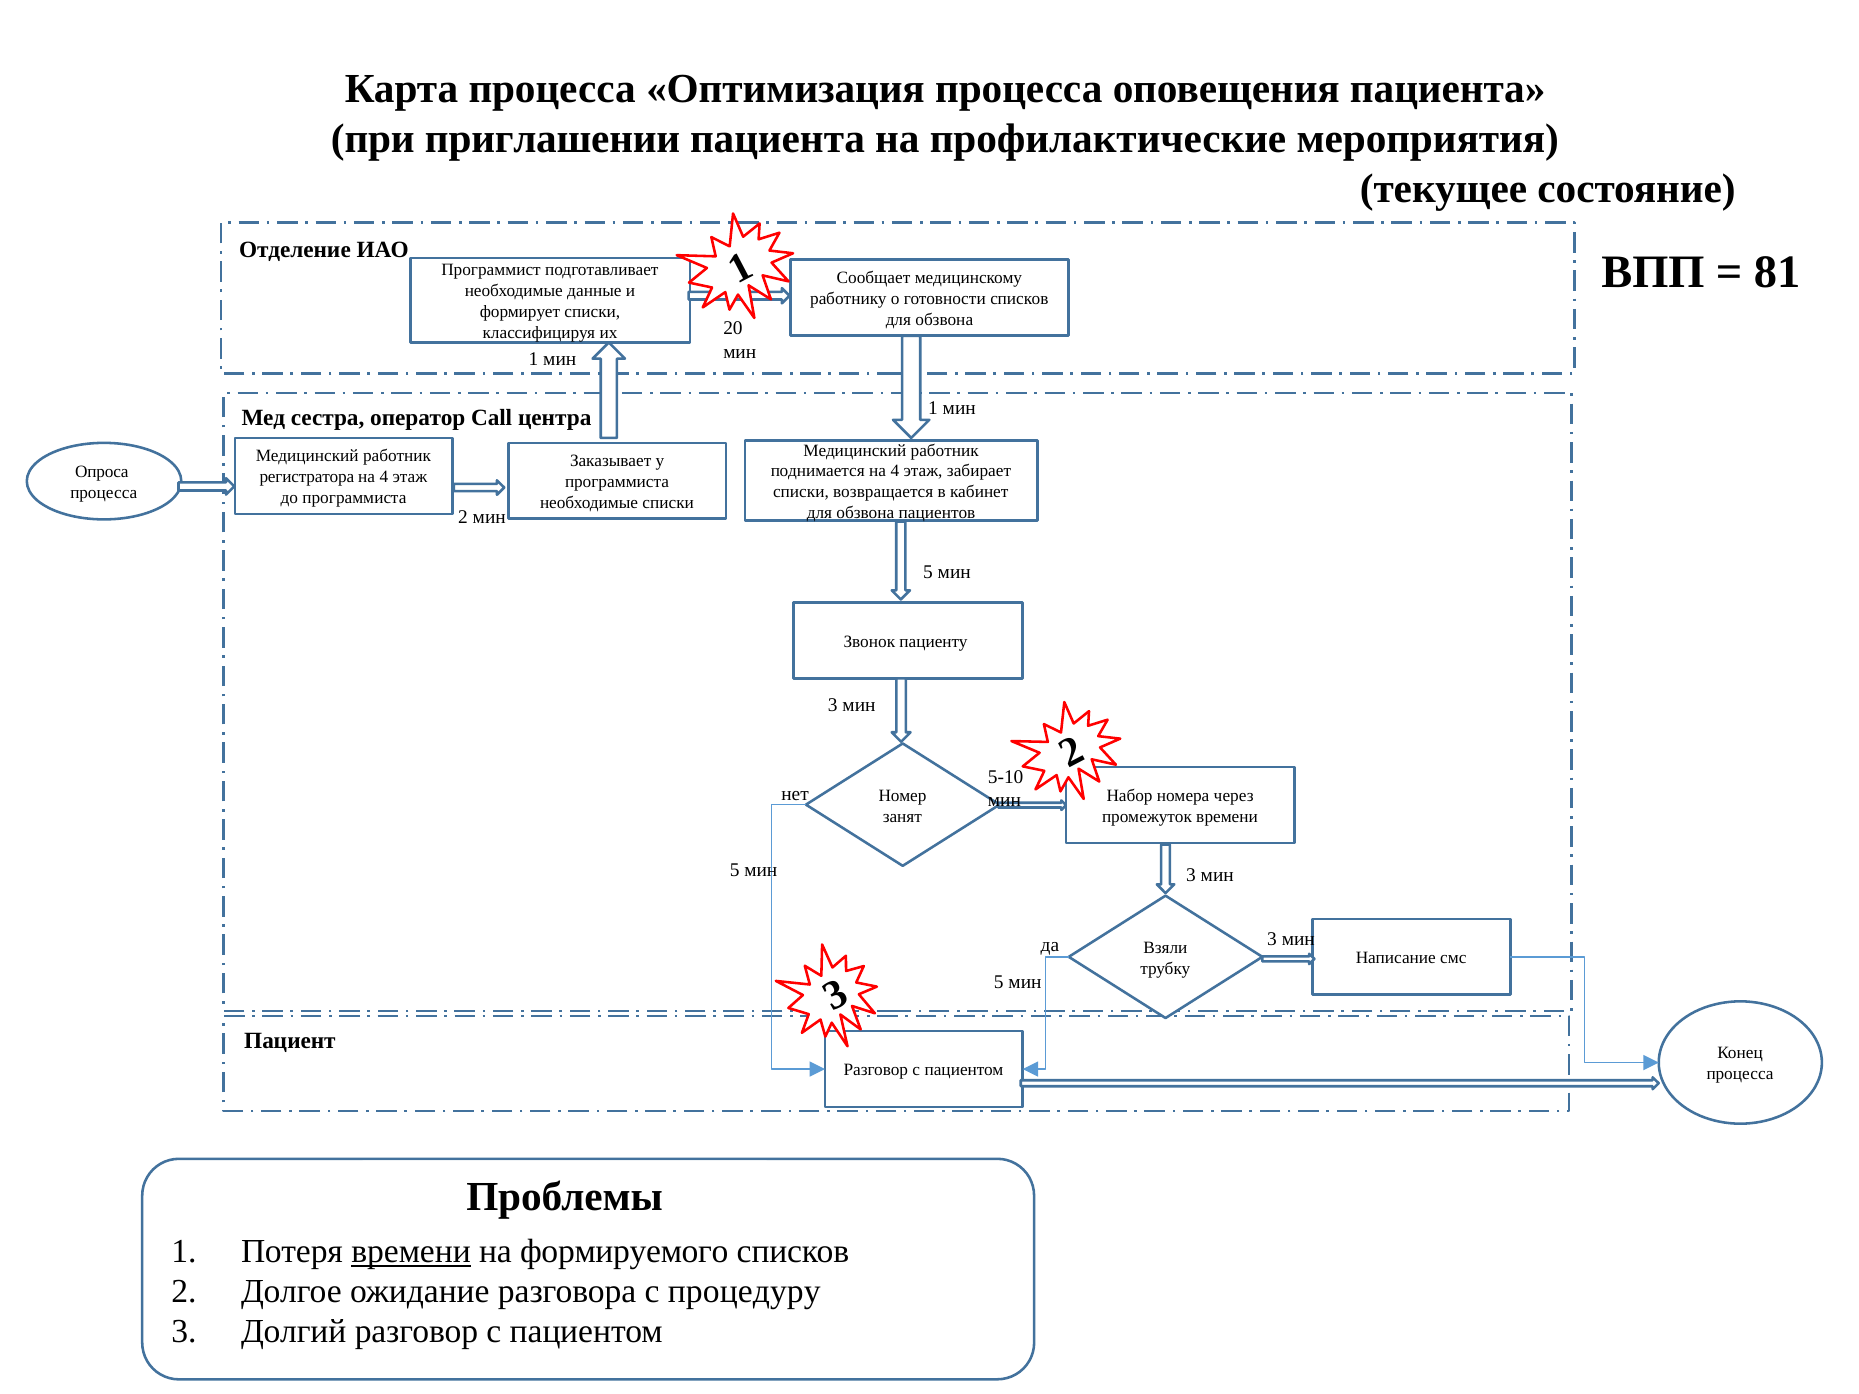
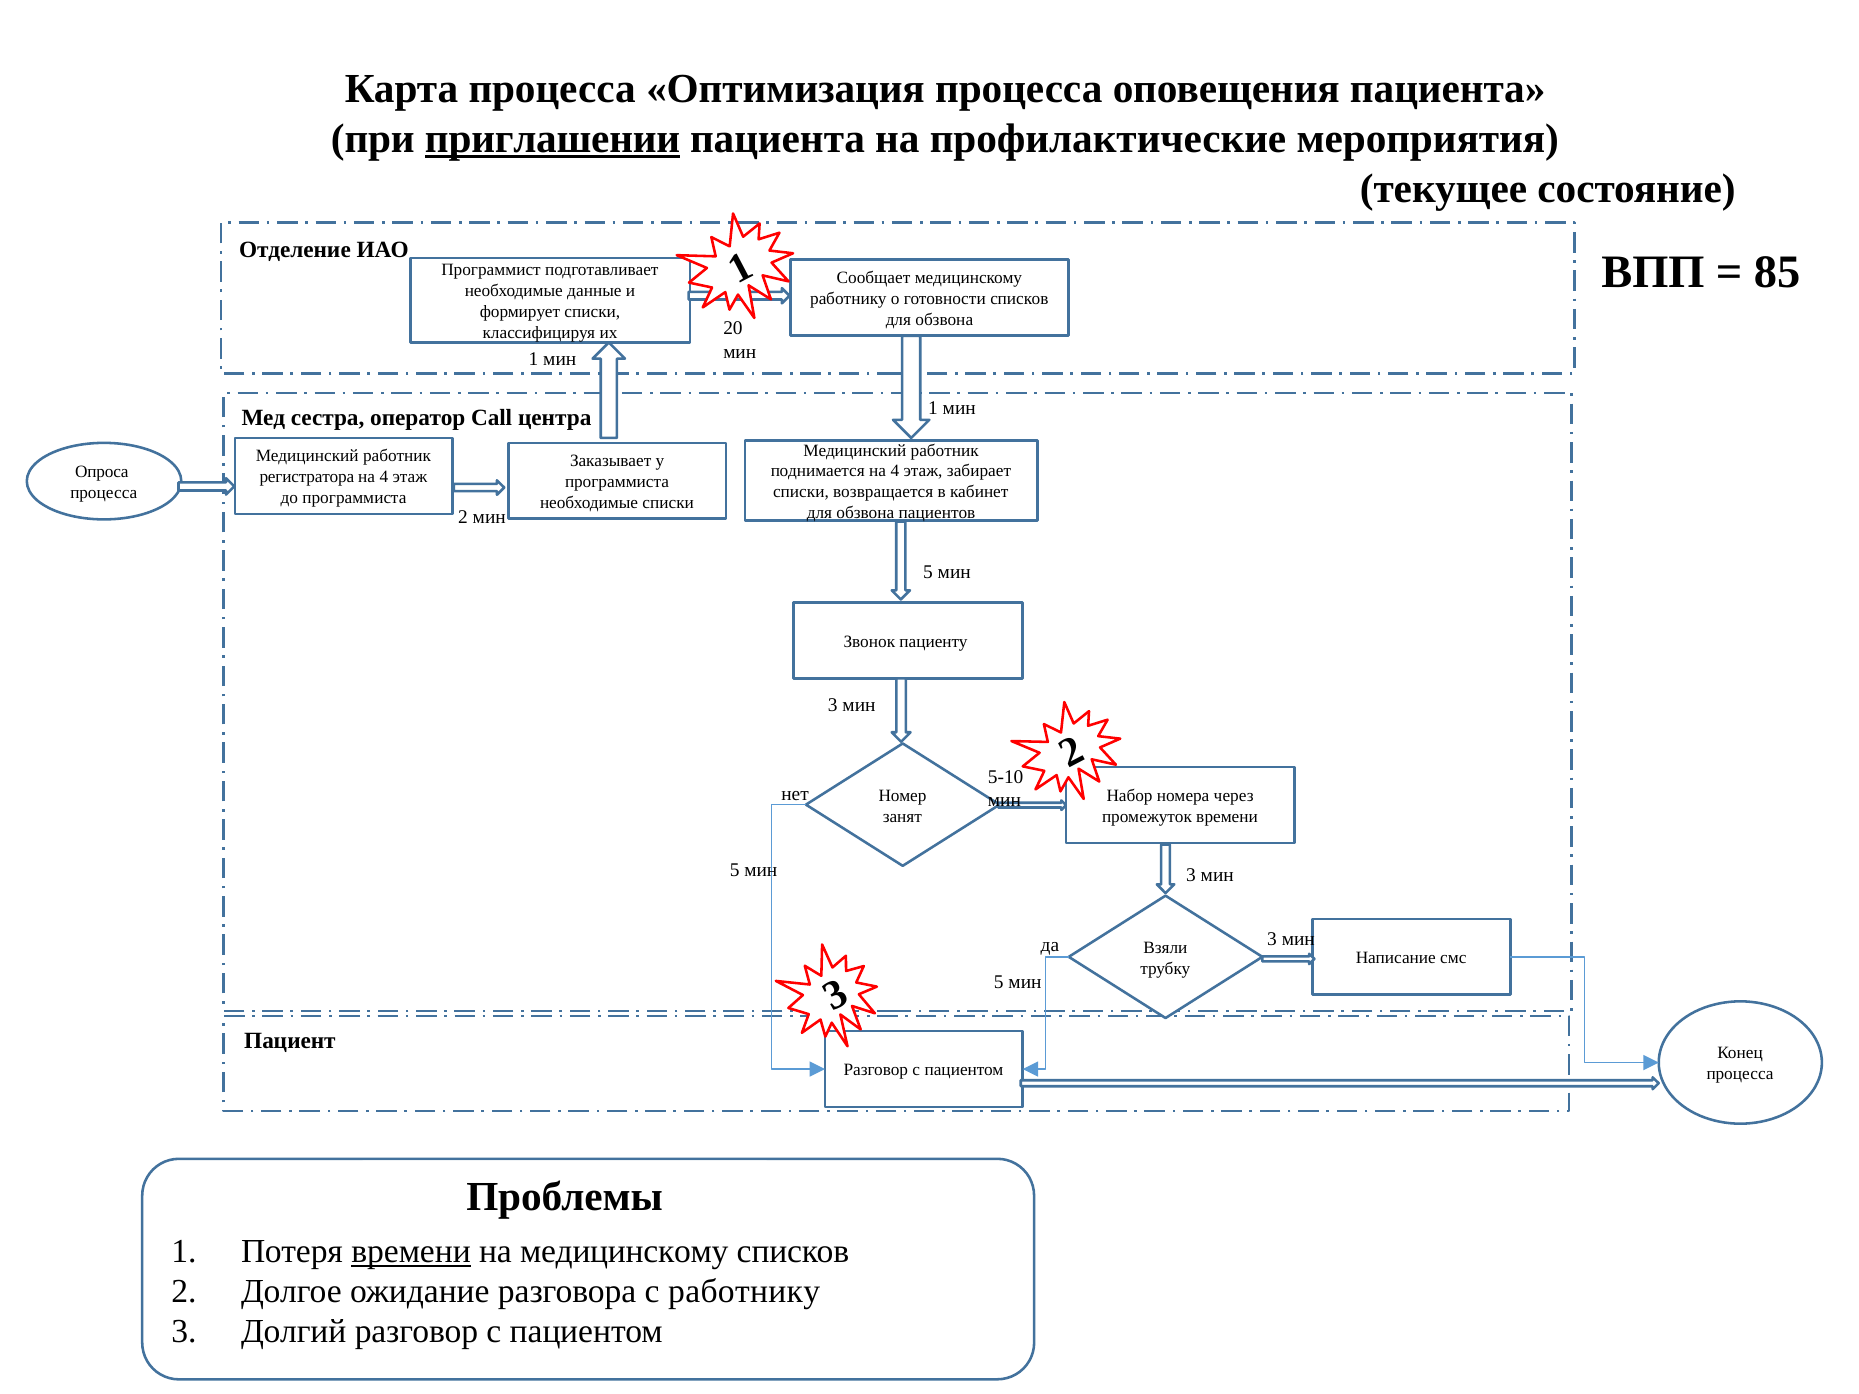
приглашении underline: none -> present (553, 139)
81: 81 -> 85 (1777, 272)
на формируемого: формируемого -> медицинскому (624, 1251)
с процедуру: процедуру -> работнику (744, 1292)
